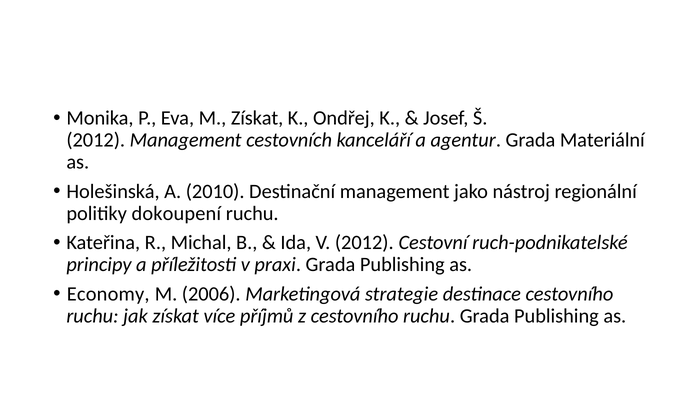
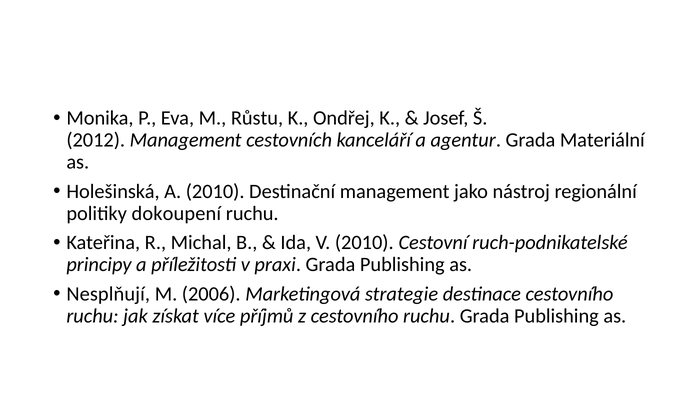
M Získat: Získat -> Růstu (257, 118)
V 2012: 2012 -> 2010 (364, 243)
Economy: Economy -> Nesplňují (108, 294)
